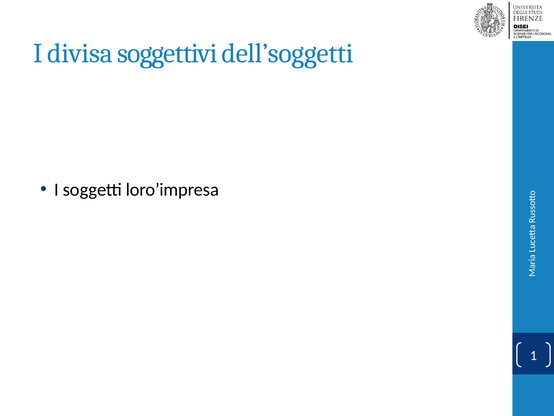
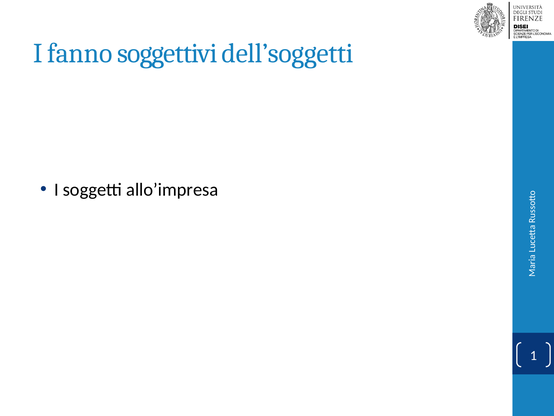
divisa: divisa -> fanno (80, 53)
loro’impresa: loro’impresa -> allo’impresa (172, 190)
